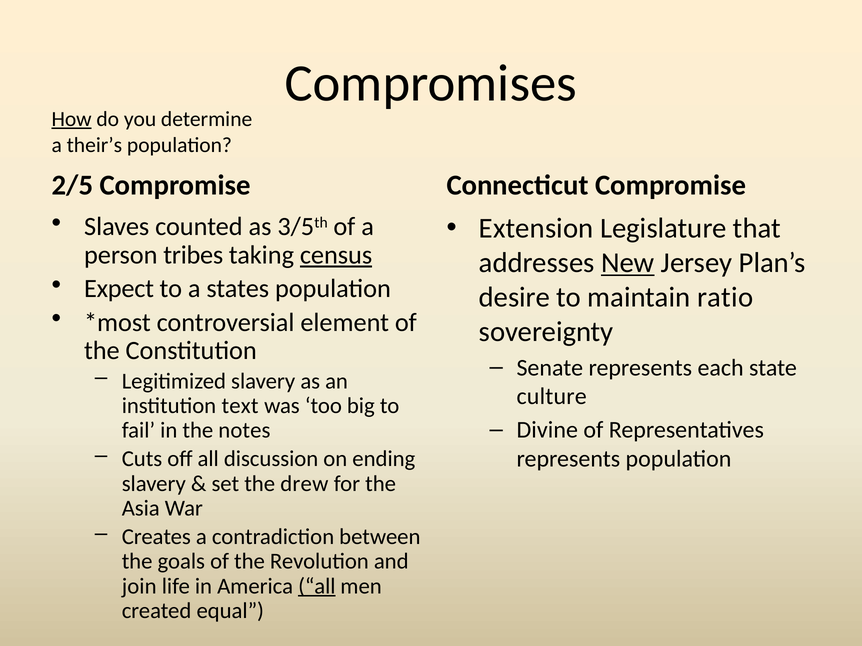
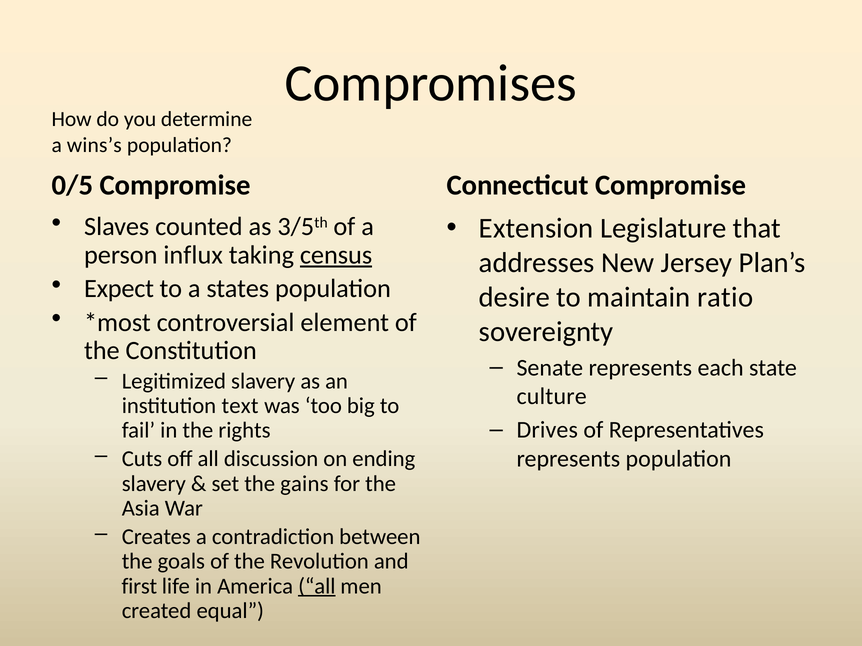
How underline: present -> none (72, 119)
their’s: their’s -> wins’s (94, 145)
2/5: 2/5 -> 0/5 (72, 185)
tribes: tribes -> influx (193, 255)
New underline: present -> none (628, 263)
Divine: Divine -> Drives (547, 430)
notes: notes -> rights (244, 430)
drew: drew -> gains (304, 484)
join: join -> first (139, 586)
